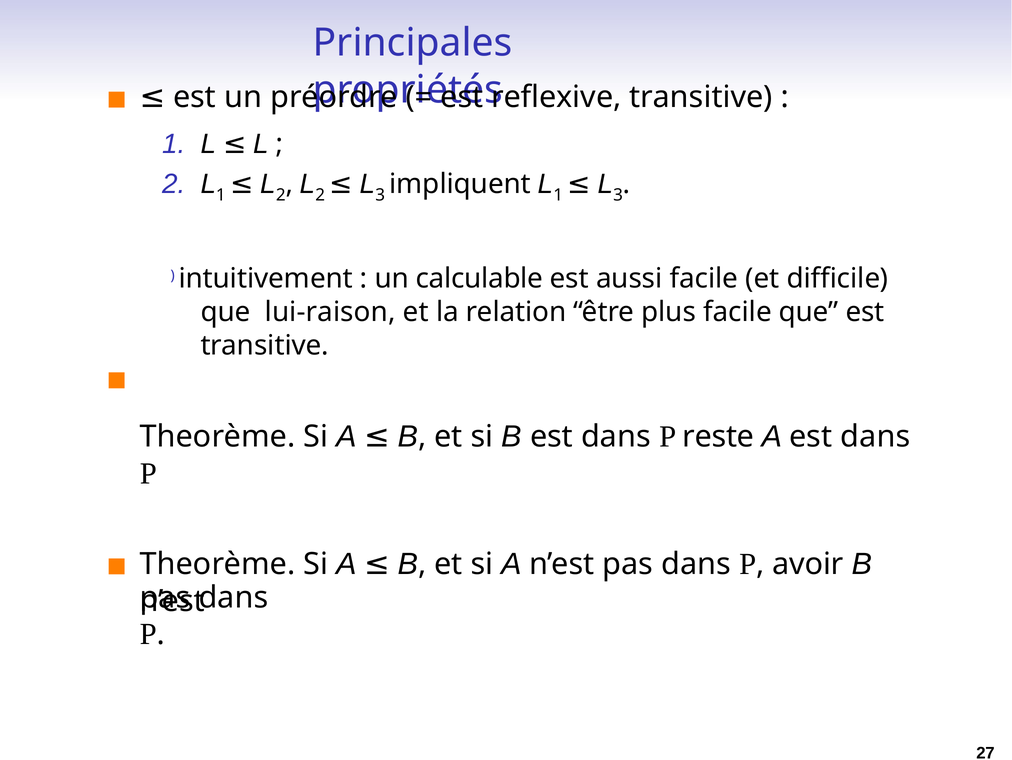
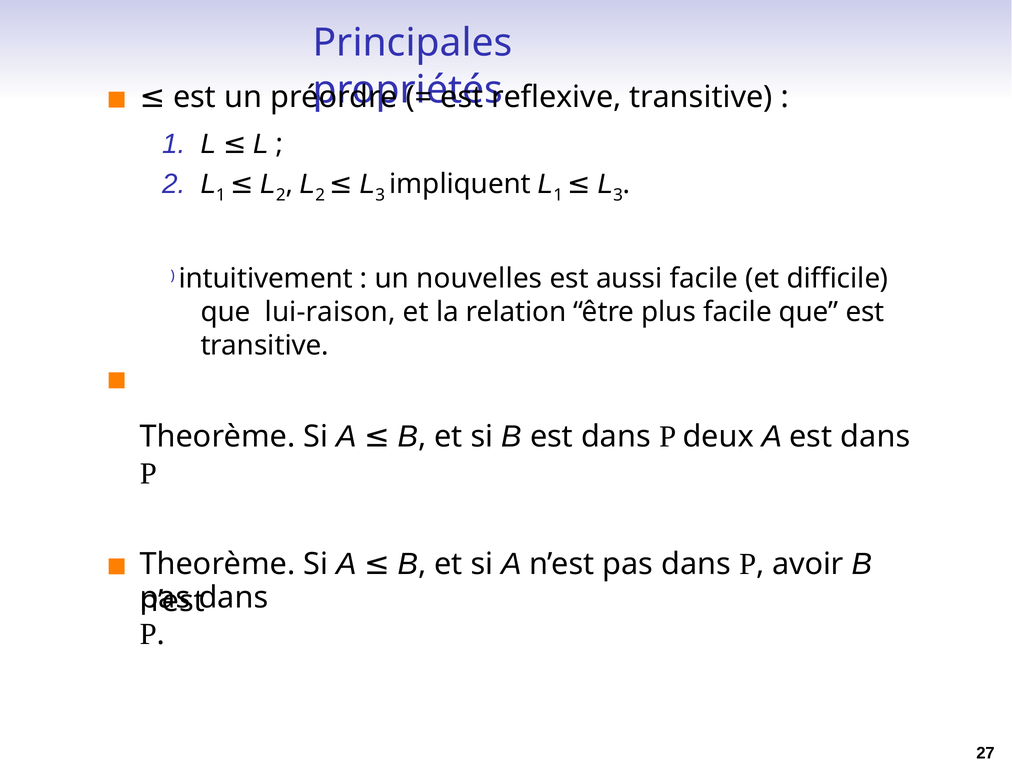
calculable: calculable -> nouvelles (479, 278)
reste: reste -> deux (718, 436)
